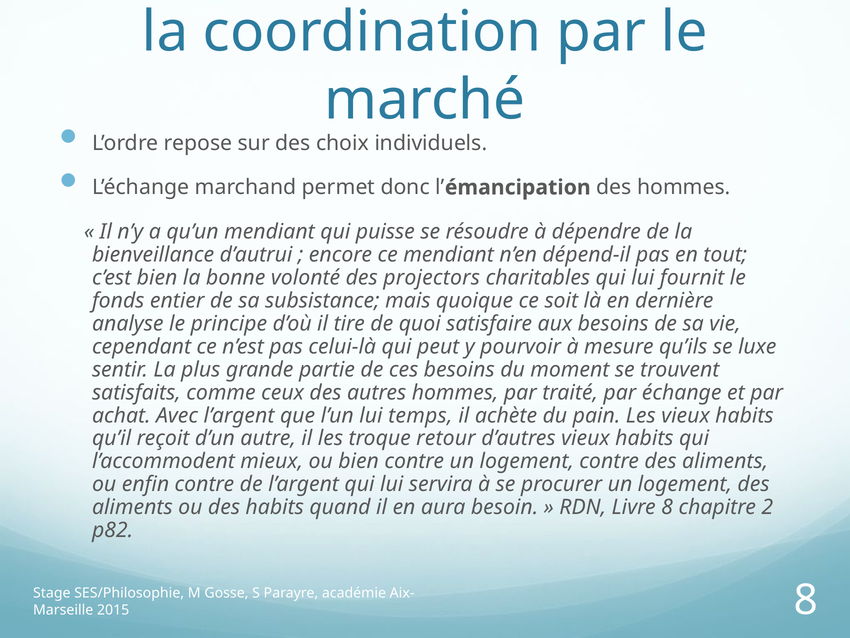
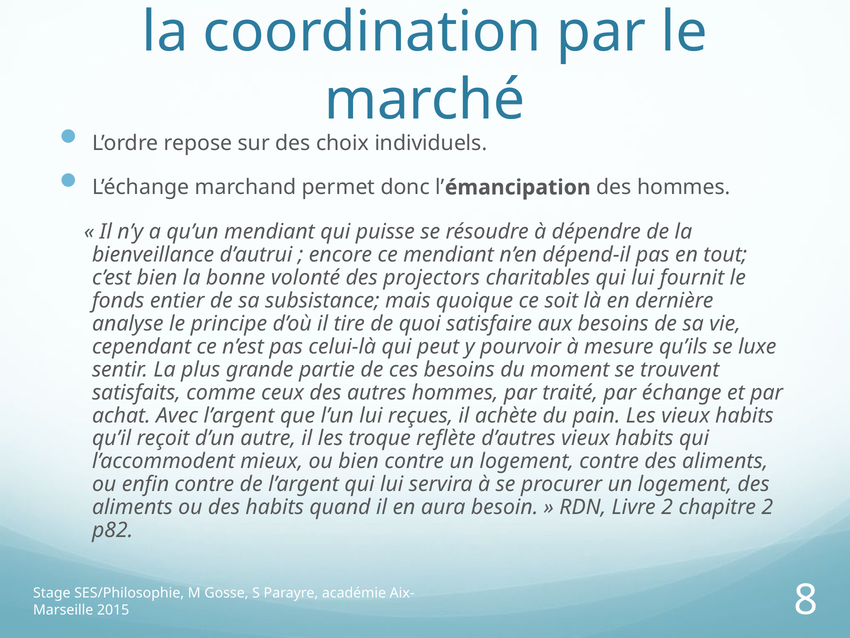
temps: temps -> reçues (421, 415)
retour: retour -> reflète (446, 438)
Livre 8: 8 -> 2 (667, 507)
